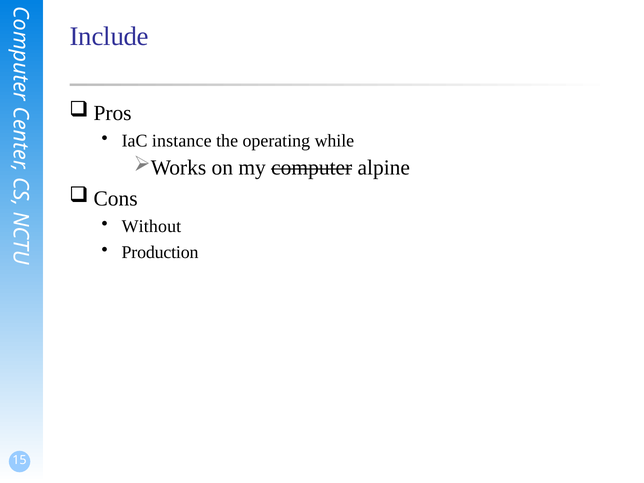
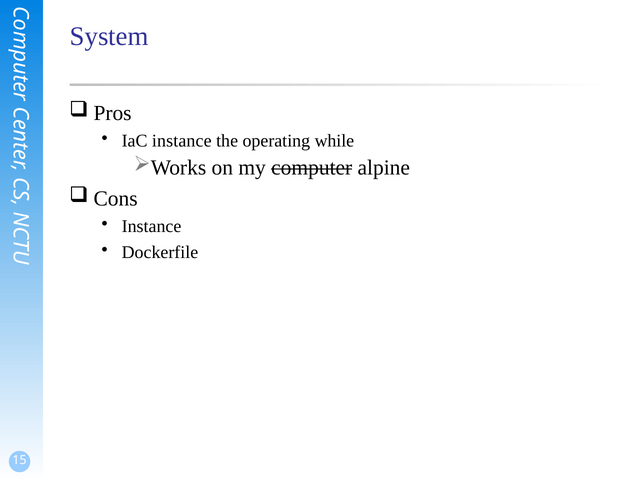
Include: Include -> System (109, 36)
Without: Without -> Instance (152, 227)
Production: Production -> Dockerfile (160, 253)
